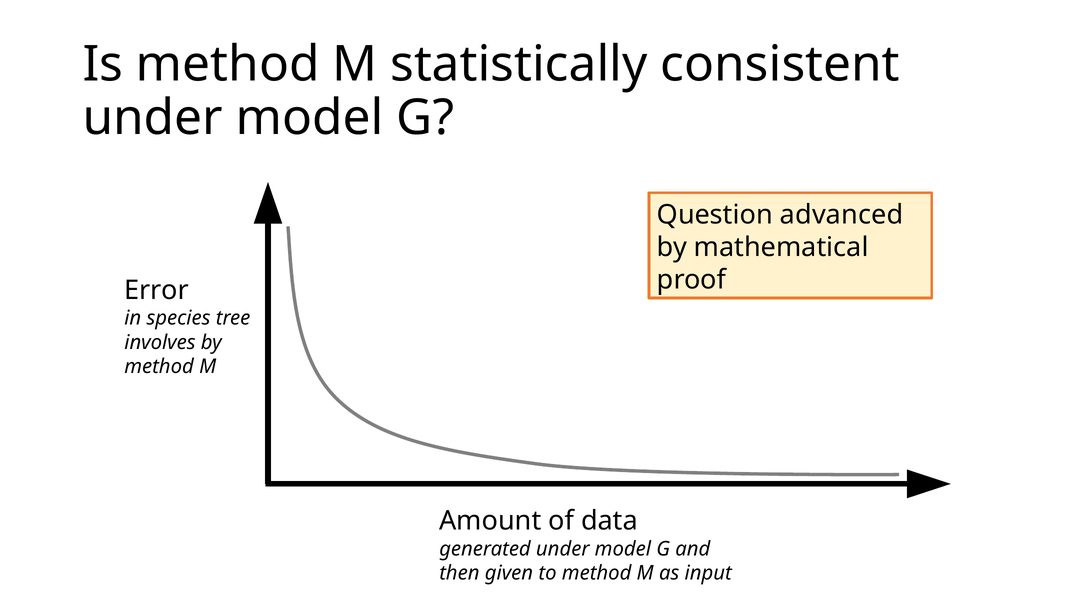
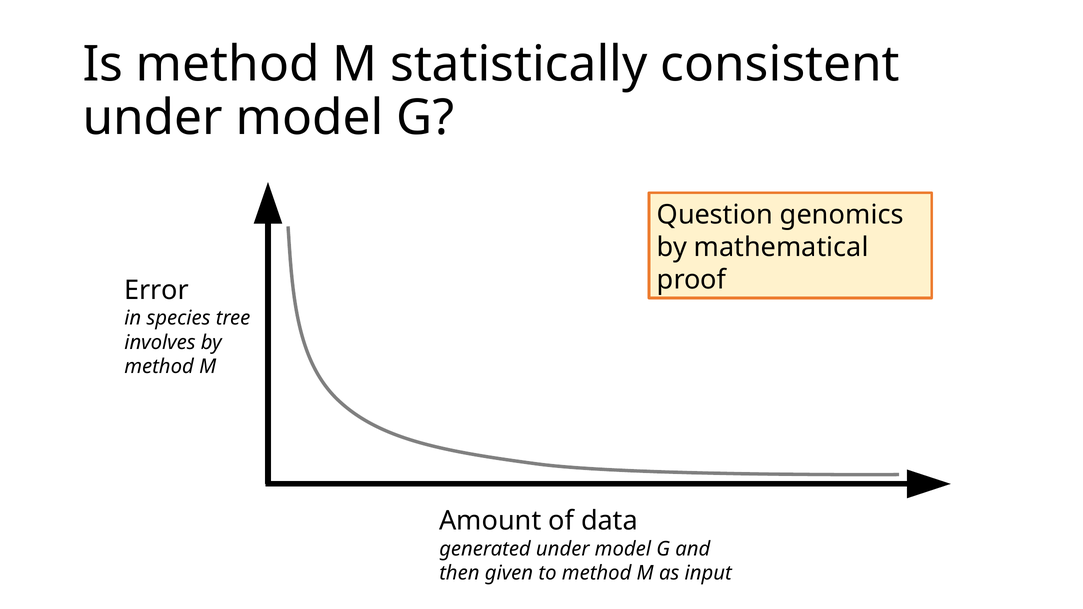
advanced: advanced -> genomics (842, 215)
